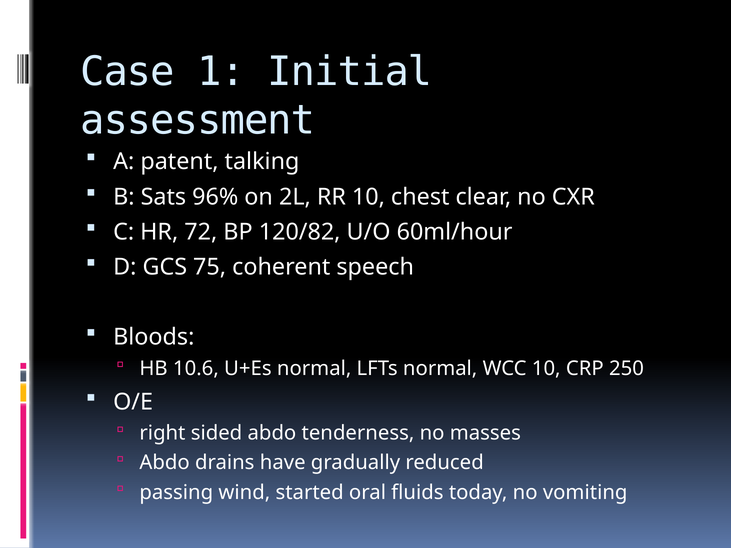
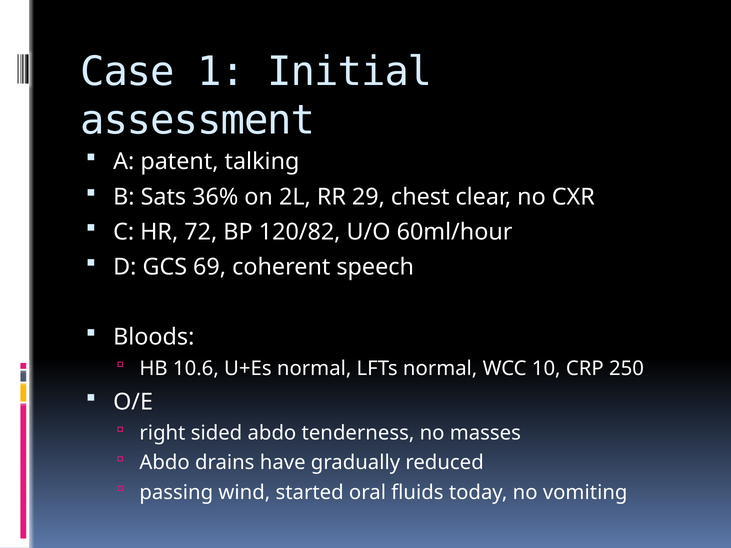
96%: 96% -> 36% (215, 197)
RR 10: 10 -> 29 (368, 197)
75: 75 -> 69 (210, 267)
